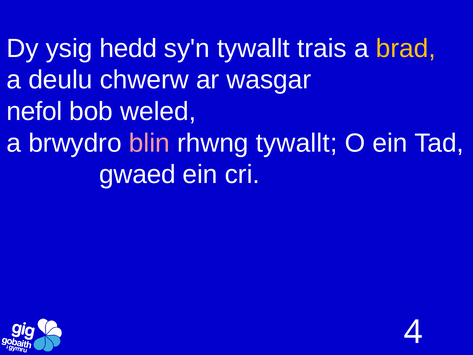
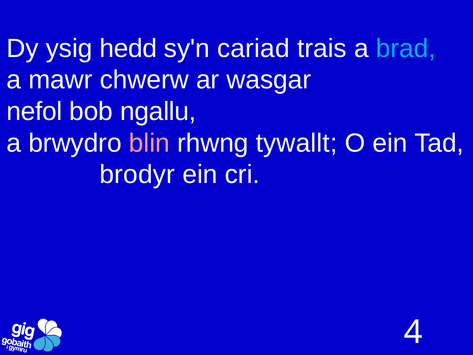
sy'n tywallt: tywallt -> cariad (253, 48)
brad colour: yellow -> light blue (406, 48)
deulu: deulu -> mawr (60, 80)
weled: weled -> ngallu (158, 111)
gwaed: gwaed -> brodyr (137, 174)
